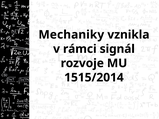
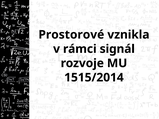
Mechaniky: Mechaniky -> Prostorové (71, 35)
